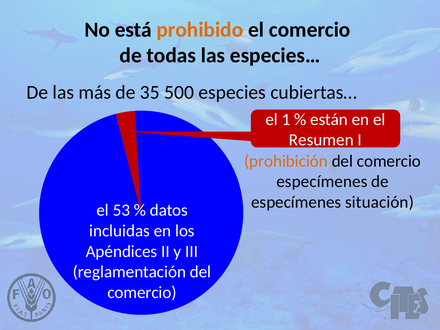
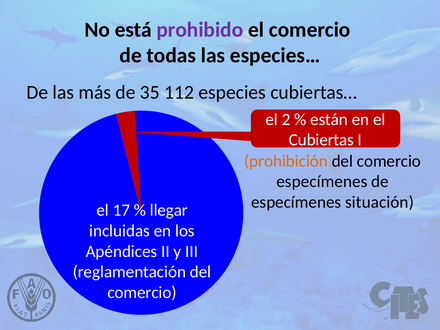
prohibido colour: orange -> purple (200, 30)
500: 500 -> 112 (179, 92)
1: 1 -> 2 (286, 119)
Resumen: Resumen -> Cubiertas (321, 140)
53: 53 -> 17 (121, 210)
datos: datos -> llegar (169, 210)
